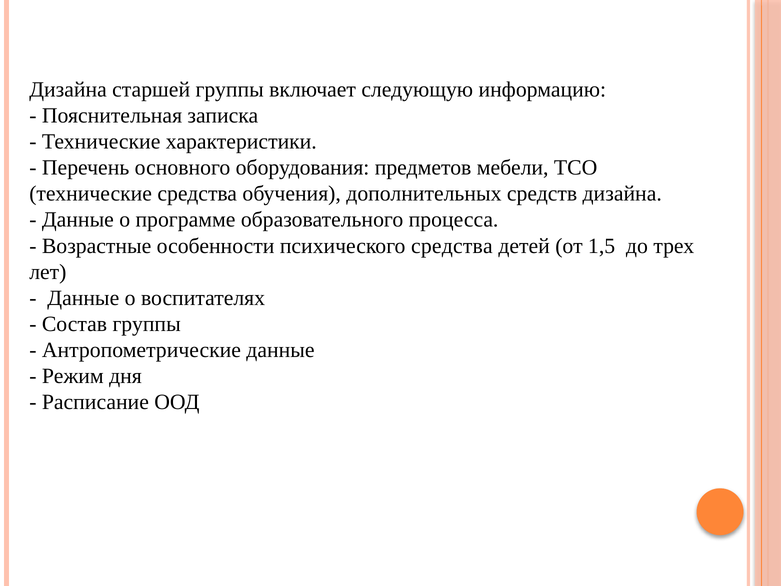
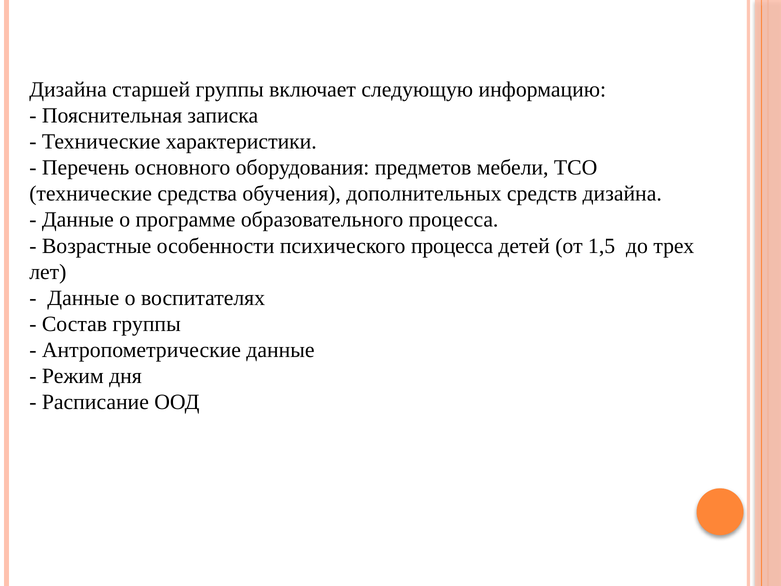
психического средства: средства -> процесса (452, 246)
